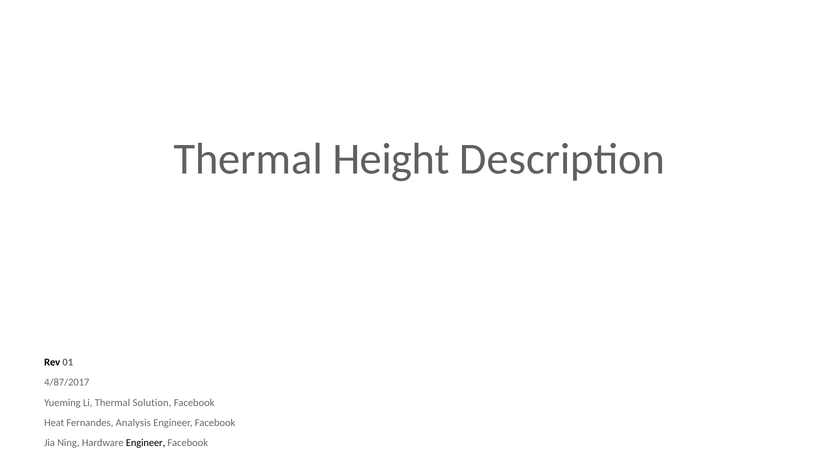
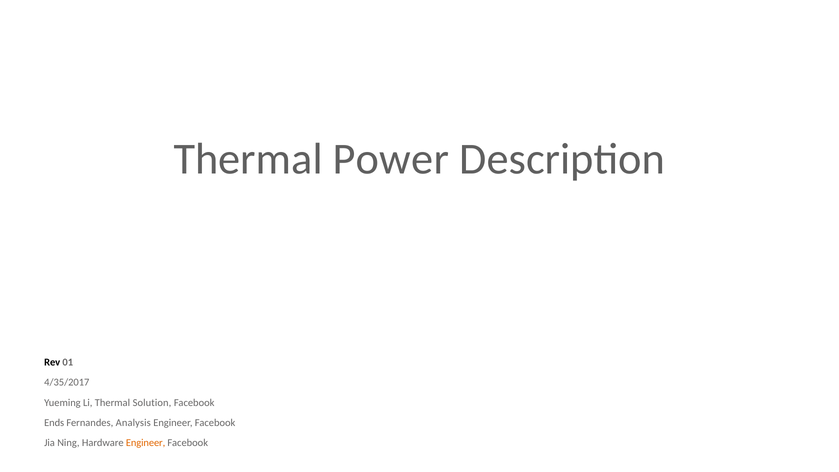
Height: Height -> Power (391, 159)
4/87/2017: 4/87/2017 -> 4/35/2017 (67, 382)
Heat: Heat -> Ends (54, 423)
Engineer colour: black -> orange (146, 443)
